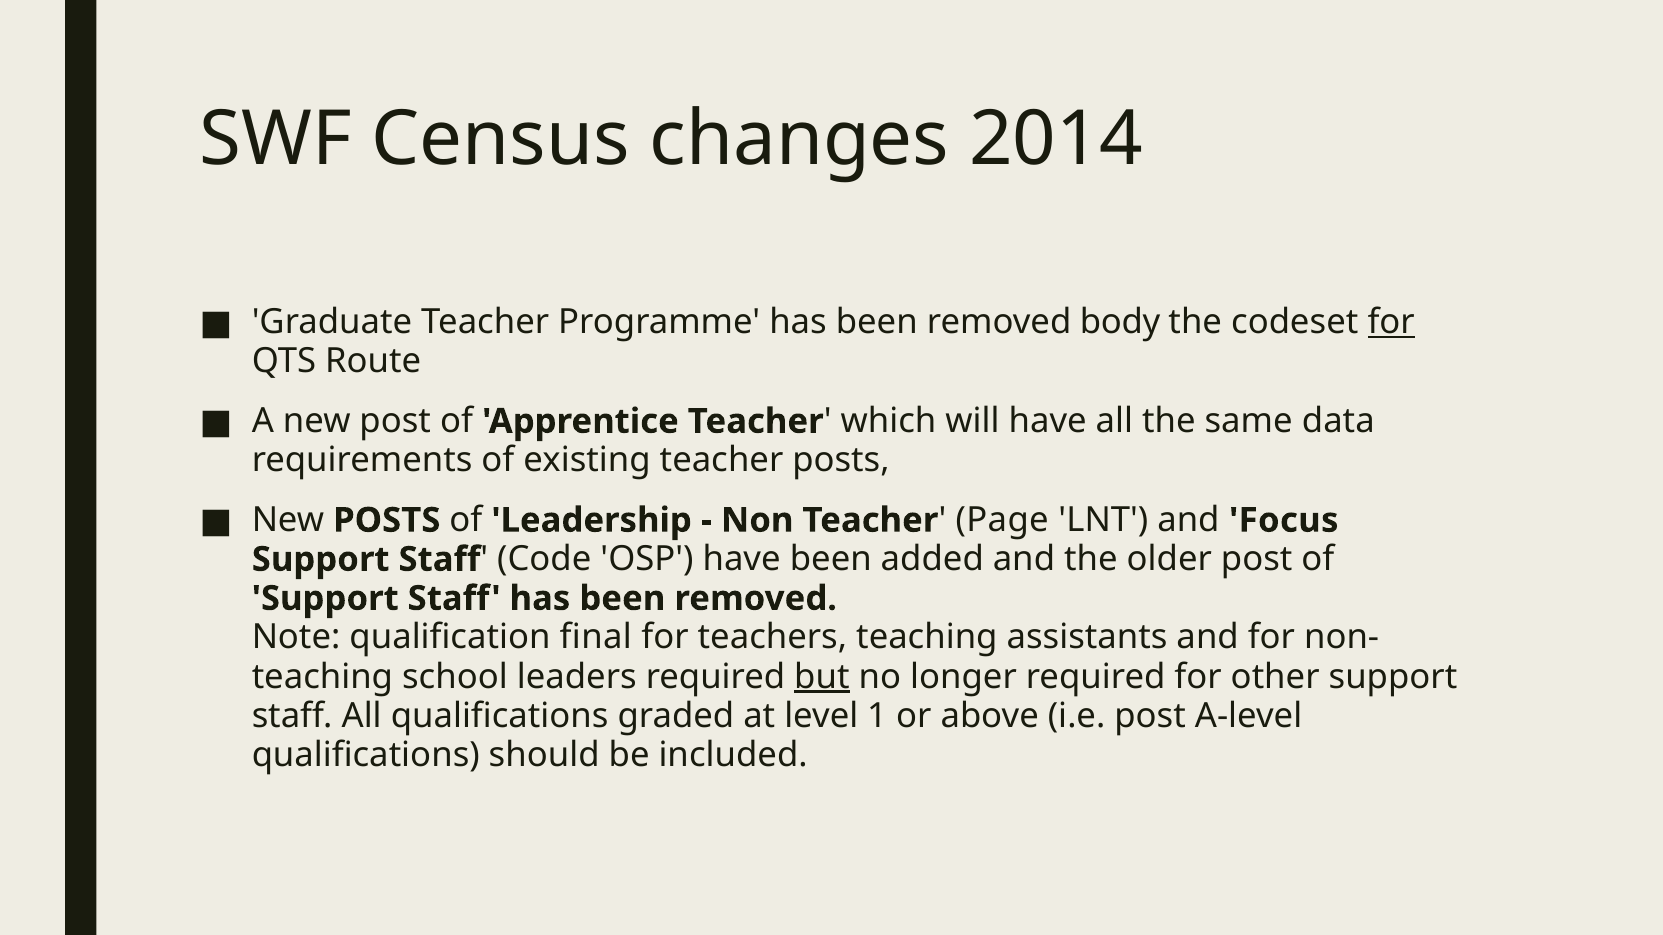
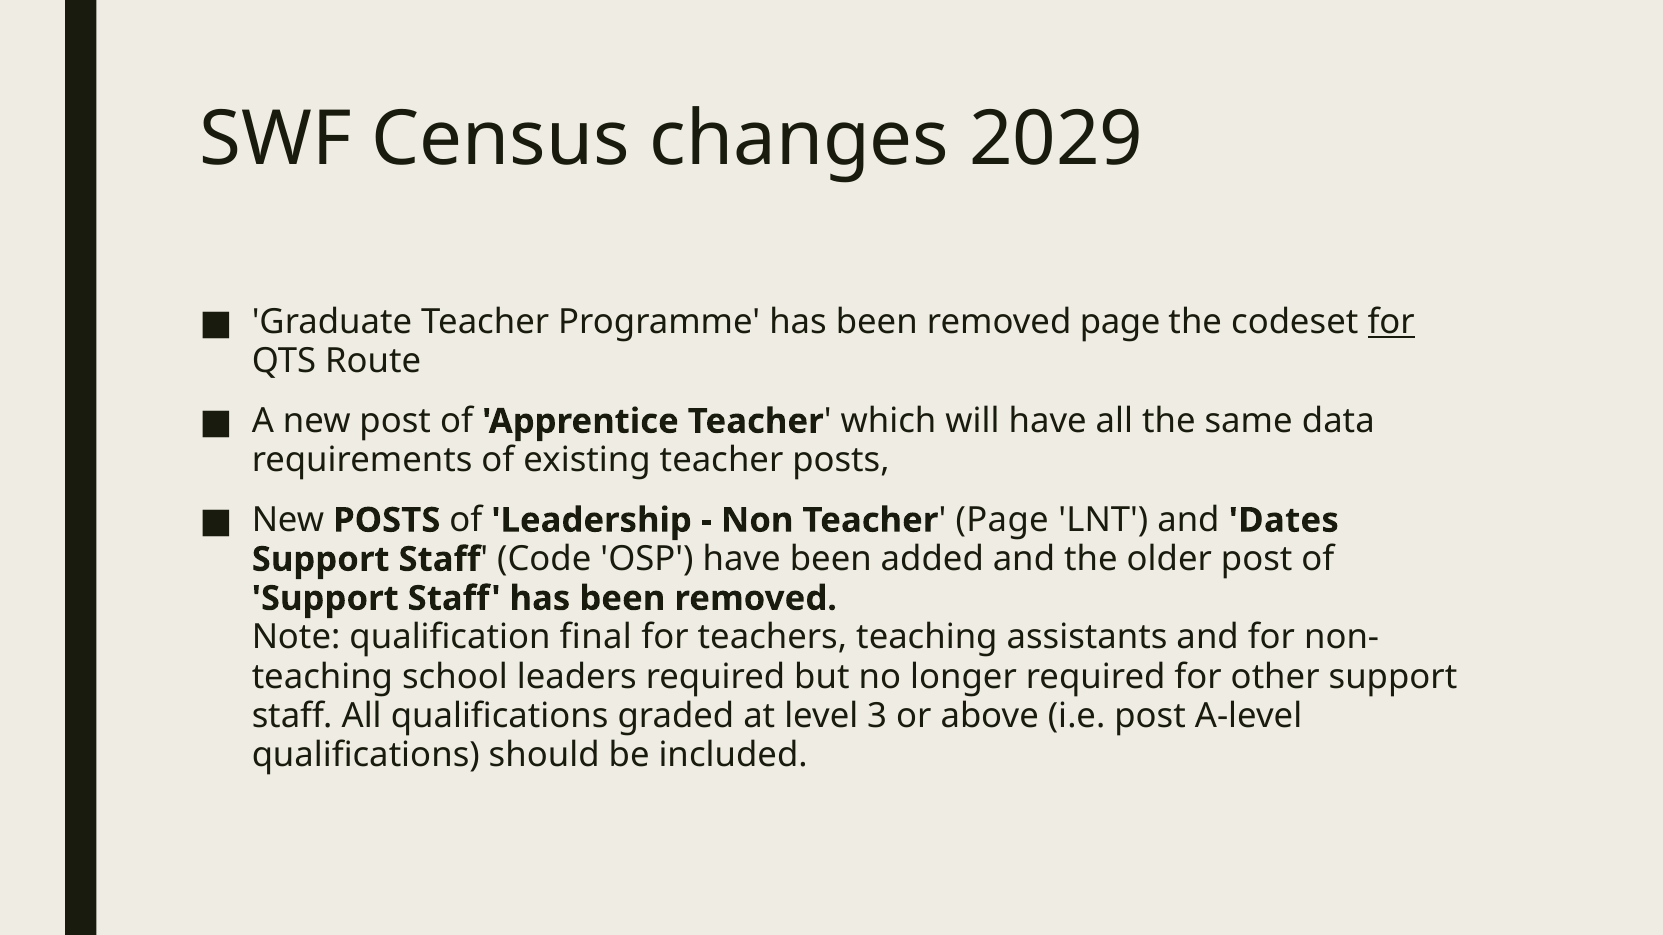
2014: 2014 -> 2029 (1056, 140)
removed body: body -> page (1120, 323)
Focus: Focus -> Dates (1284, 521)
but underline: present -> none (822, 677)
1: 1 -> 3 (877, 716)
